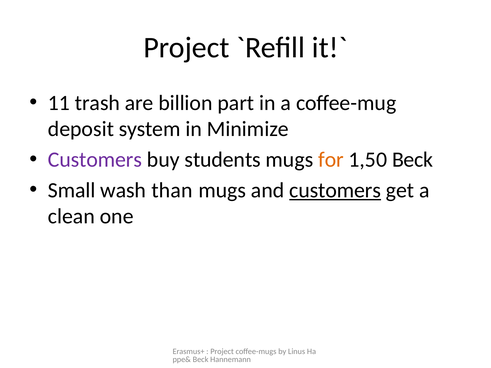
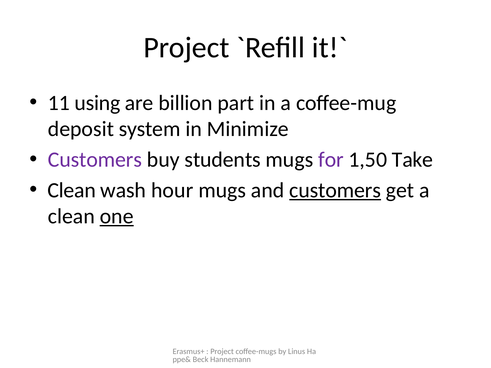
trash: trash -> using (97, 103)
for colour: orange -> purple (331, 160)
1,50 Beck: Beck -> Take (413, 160)
Small: Small -> Clean (72, 190)
than: than -> hour (172, 190)
one underline: none -> present (117, 217)
